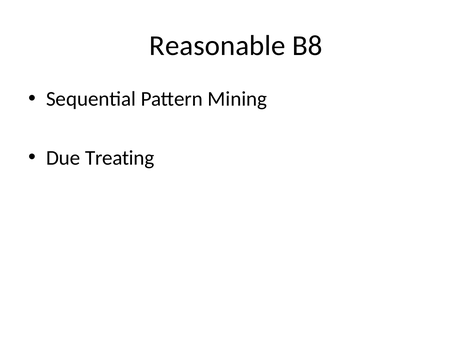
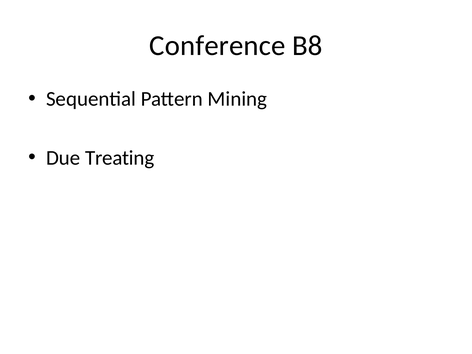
Reasonable: Reasonable -> Conference (217, 46)
